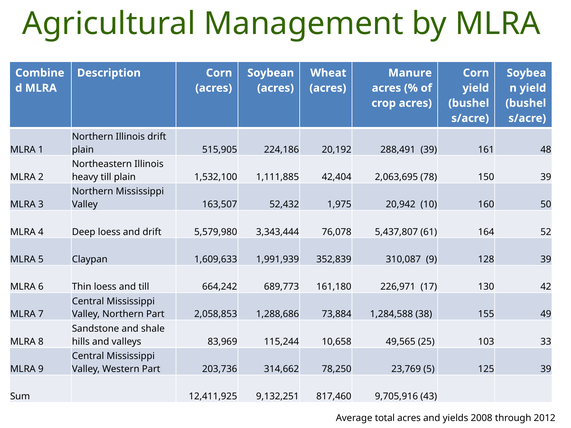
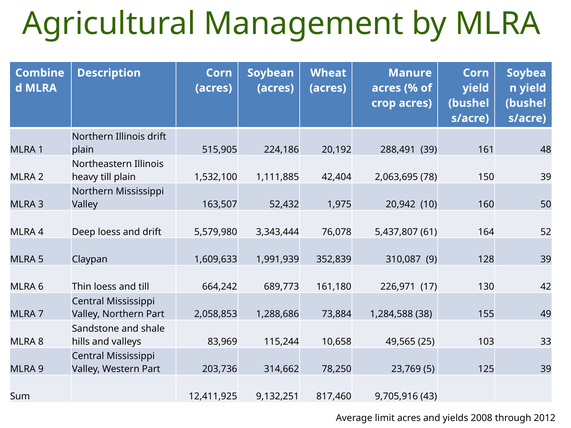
total: total -> limit (385, 418)
